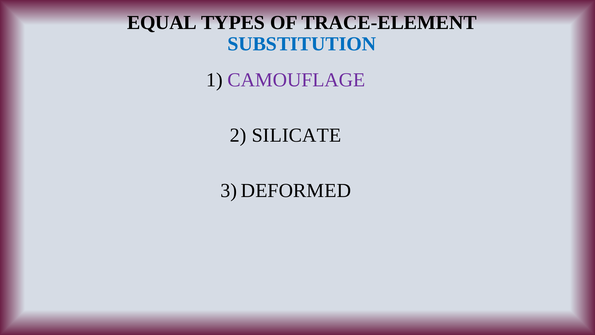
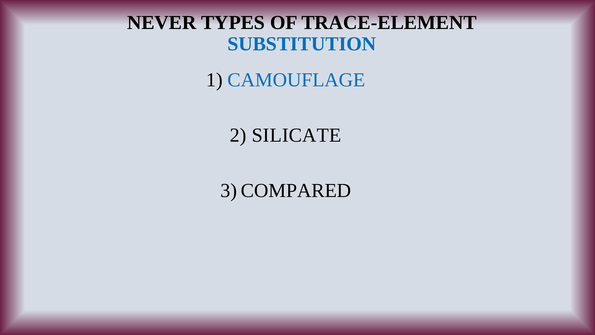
EQUAL: EQUAL -> NEVER (162, 23)
CAMOUFLAGE colour: purple -> blue (297, 80)
DEFORMED: DEFORMED -> COMPARED (296, 190)
